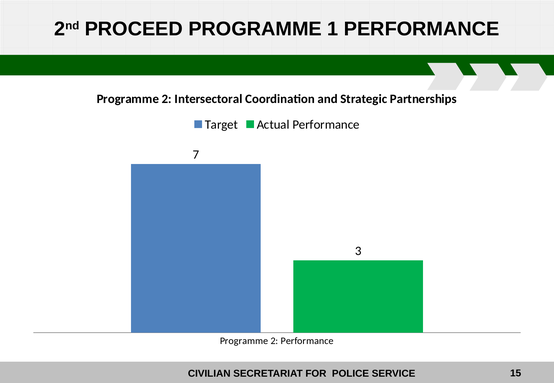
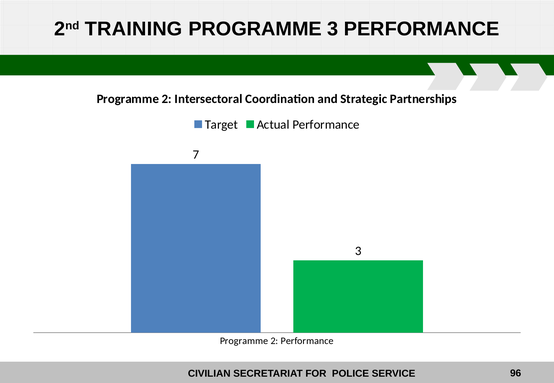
PROCEED: PROCEED -> TRAINING (134, 29)
PROGRAMME 1: 1 -> 3 (333, 29)
15: 15 -> 96 (516, 374)
